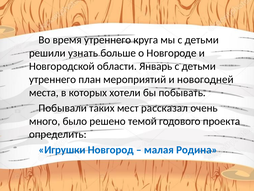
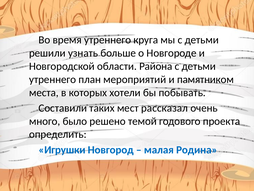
Январь: Январь -> Района (156, 66)
новогодней: новогодней -> памятником (205, 79)
Побывали: Побывали -> Составили (63, 108)
